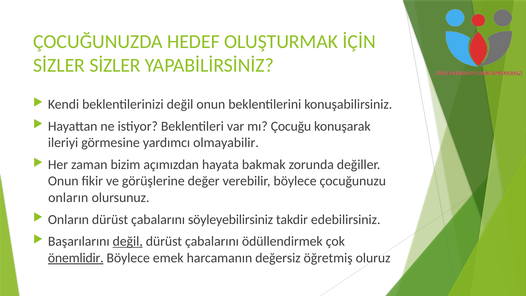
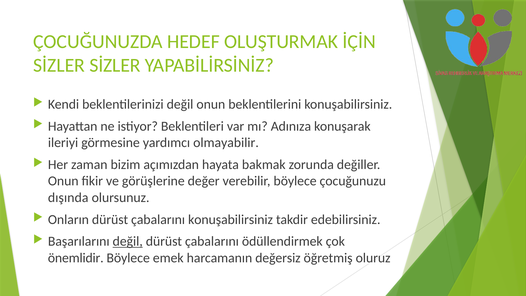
Çocuğu: Çocuğu -> Adınıza (291, 126)
onların: onların -> dışında (68, 197)
çabalarını söyleyebilirsiniz: söyleyebilirsiniz -> konuşabilirsiniz (231, 219)
önemlidir underline: present -> none (76, 258)
